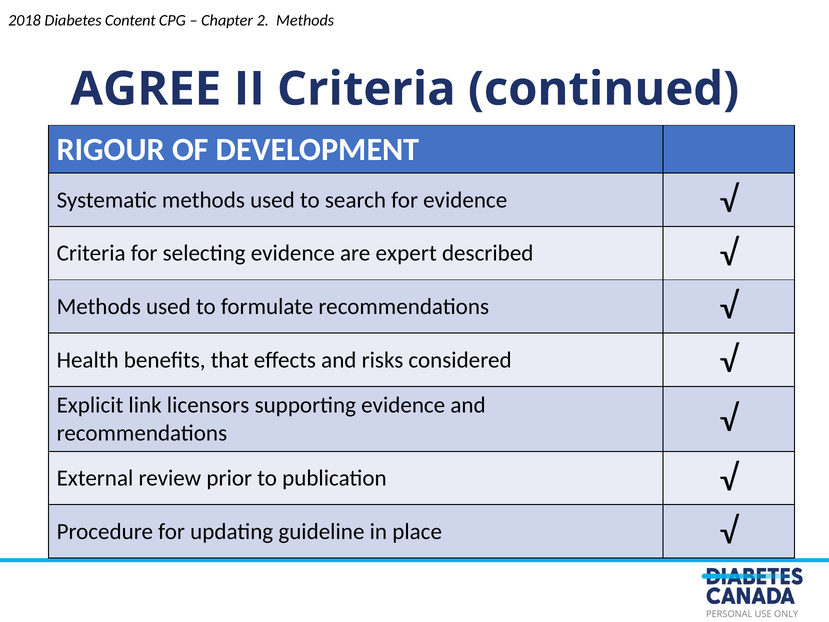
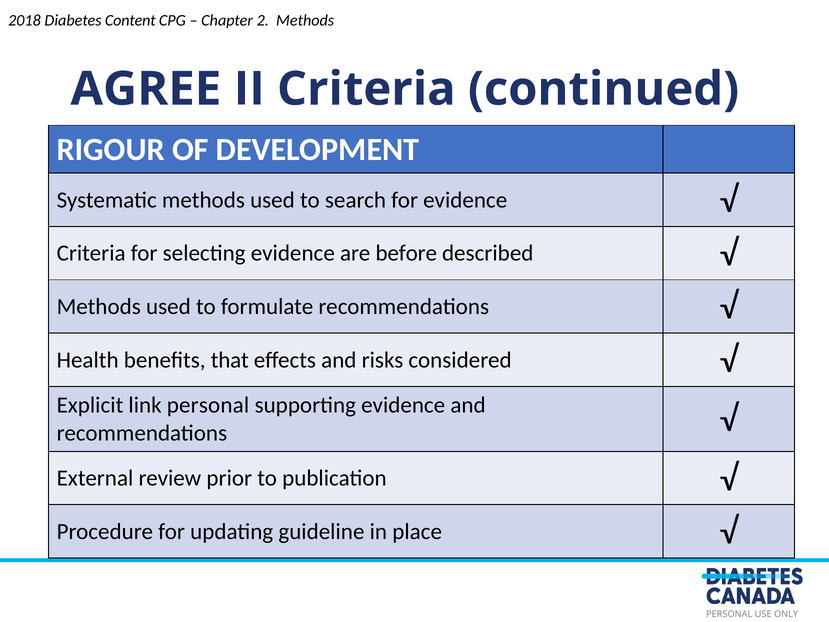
expert: expert -> before (406, 253)
link licensors: licensors -> personal (208, 405)
